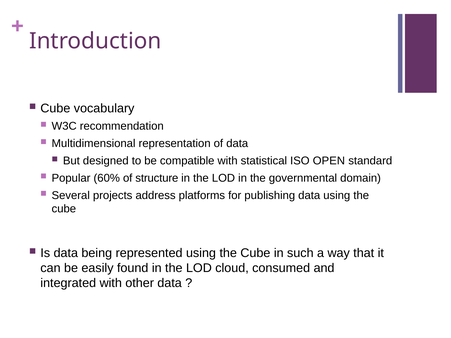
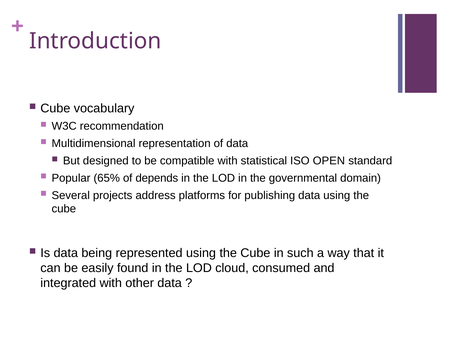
60%: 60% -> 65% (107, 178)
structure: structure -> depends (157, 178)
